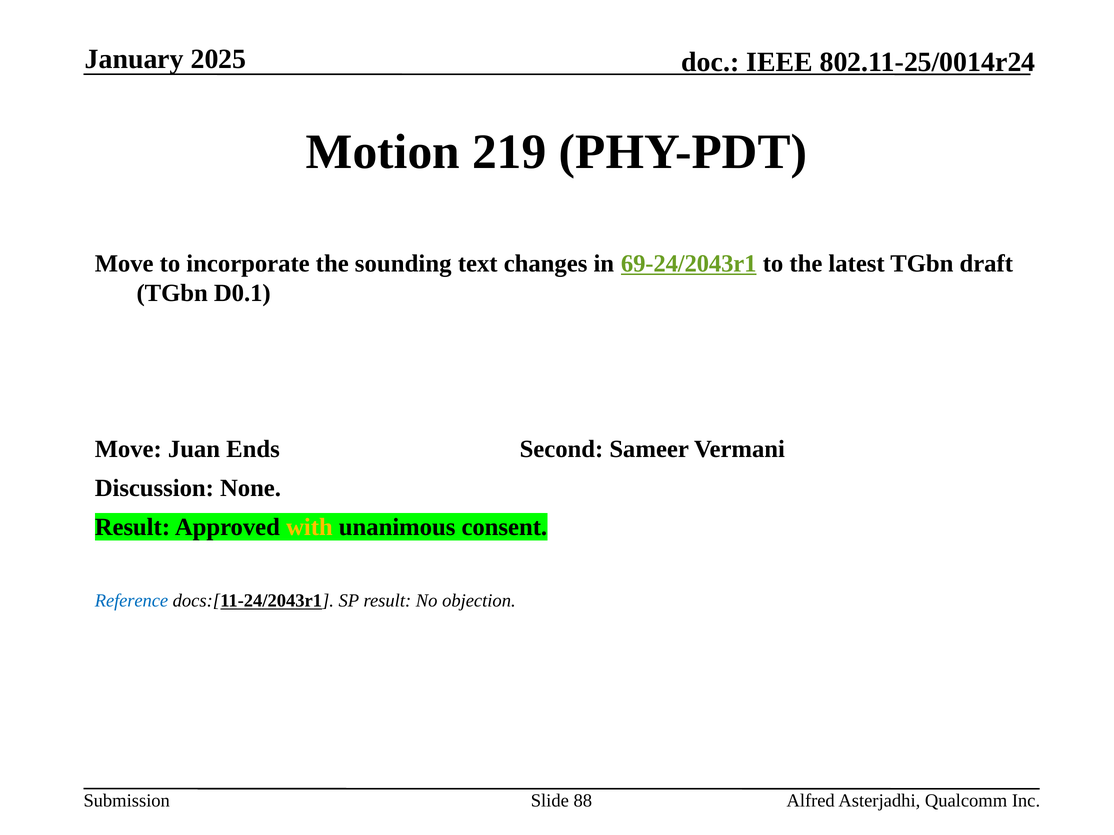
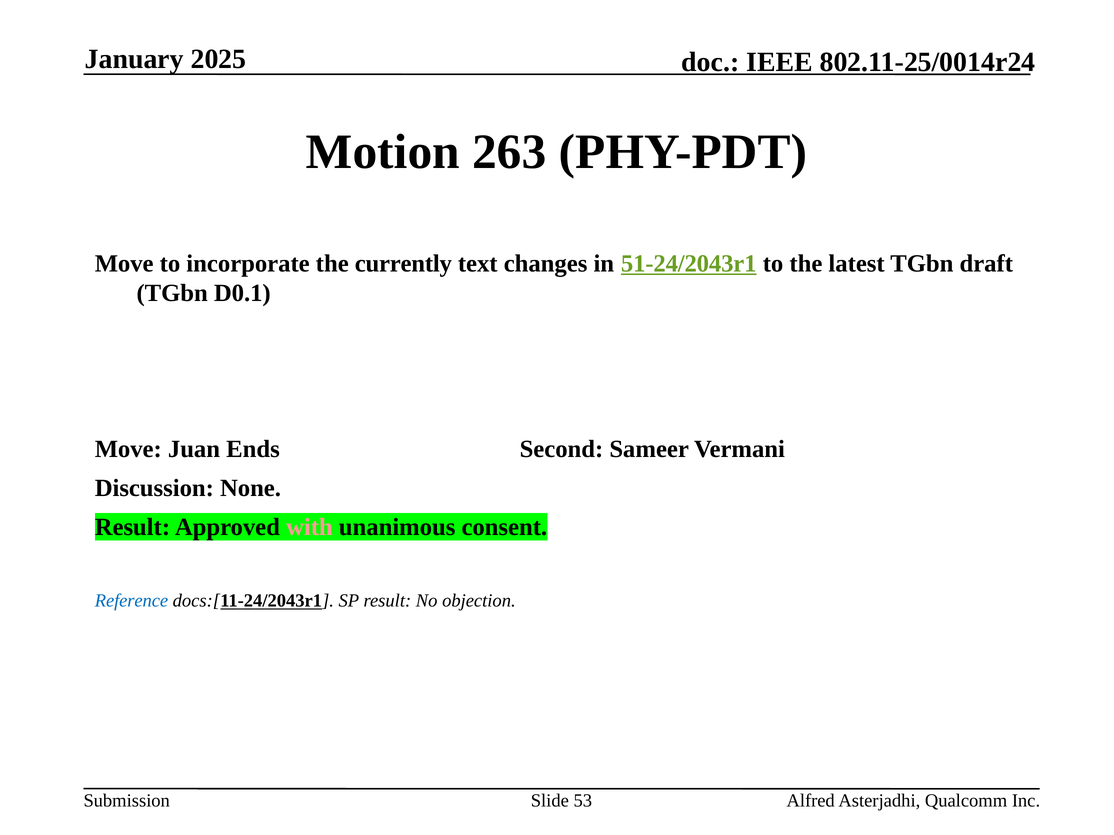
219: 219 -> 263 (509, 152)
sounding: sounding -> currently (403, 264)
69-24/2043r1: 69-24/2043r1 -> 51-24/2043r1 (689, 264)
with colour: yellow -> pink (309, 527)
88: 88 -> 53 (583, 801)
